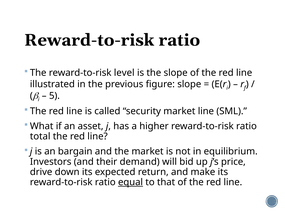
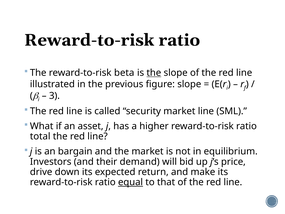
level: level -> beta (124, 73)
the underline: none -> present (154, 73)
5: 5 -> 3 (54, 96)
